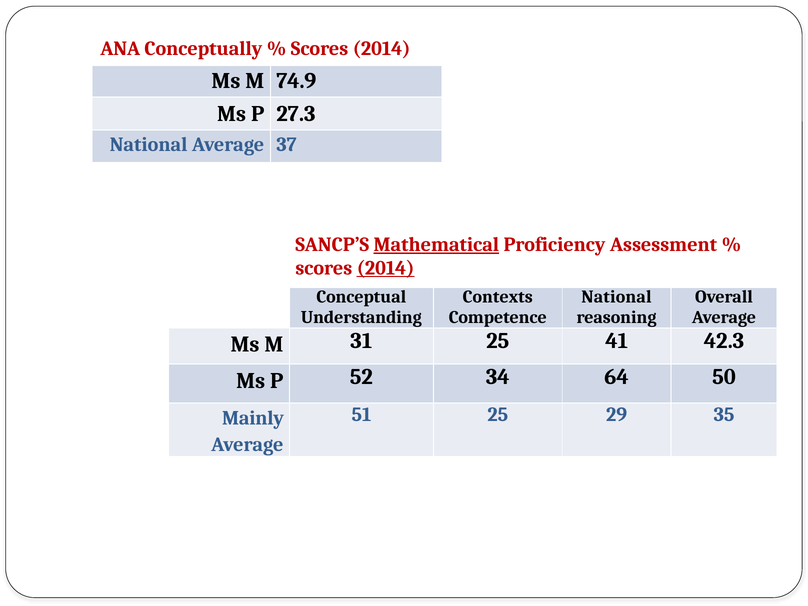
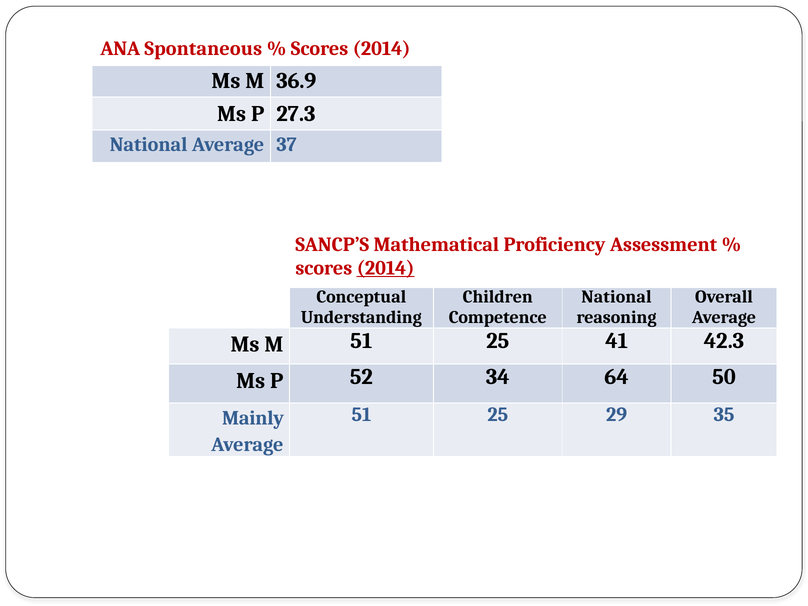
Conceptually: Conceptually -> Spontaneous (203, 48)
74.9: 74.9 -> 36.9 (296, 81)
Mathematical underline: present -> none (436, 245)
Contexts: Contexts -> Children (498, 297)
M 31: 31 -> 51 (361, 341)
